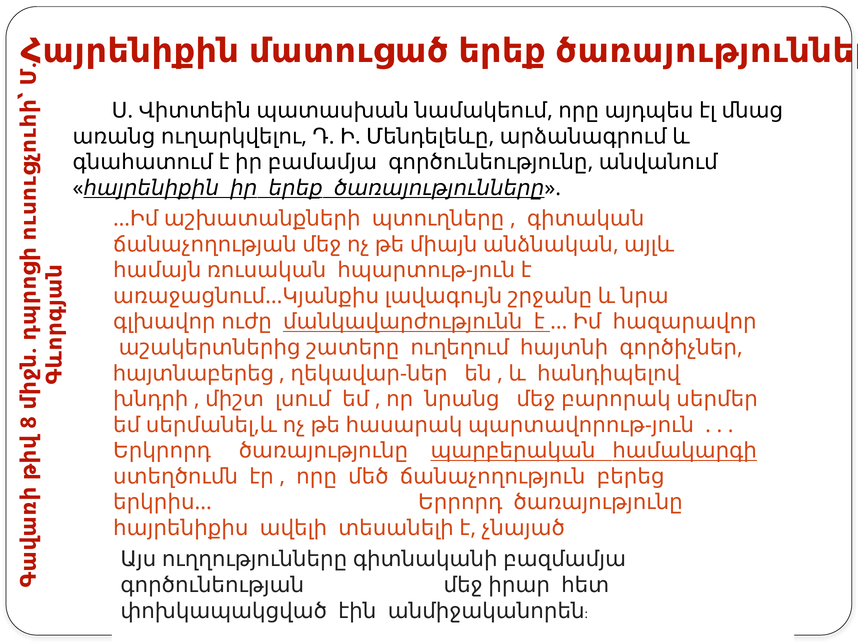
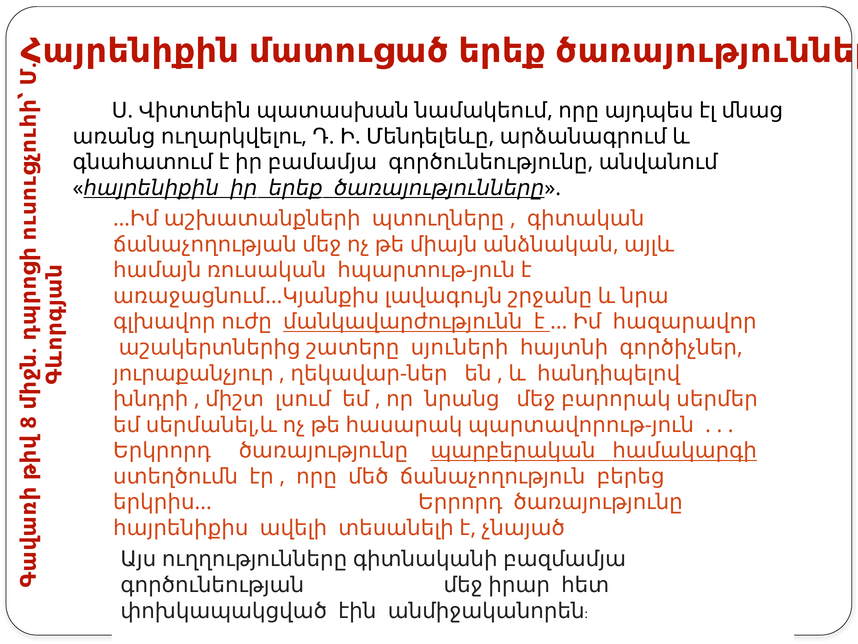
ուղեղում: ուղեղում -> սյուների (460, 347)
հայտնաբերեց: հայտնաբերեց -> յուրաքանչյուր (193, 373)
